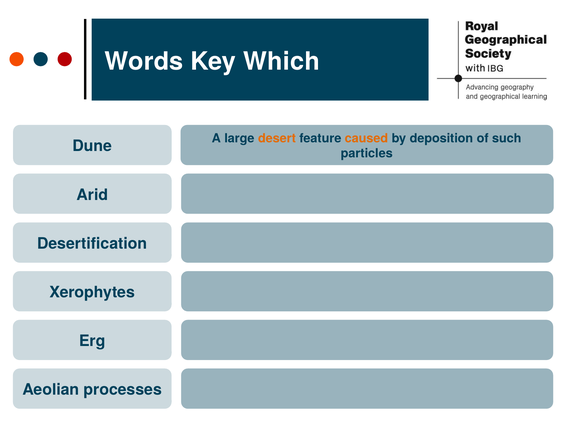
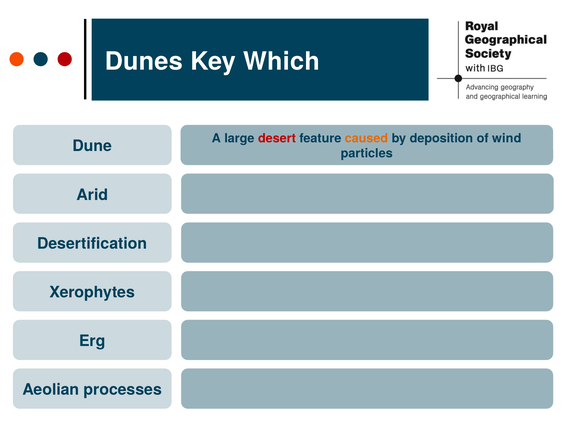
Words: Words -> Dunes (144, 61)
desert colour: orange -> red (277, 138)
such: such -> wind (507, 138)
